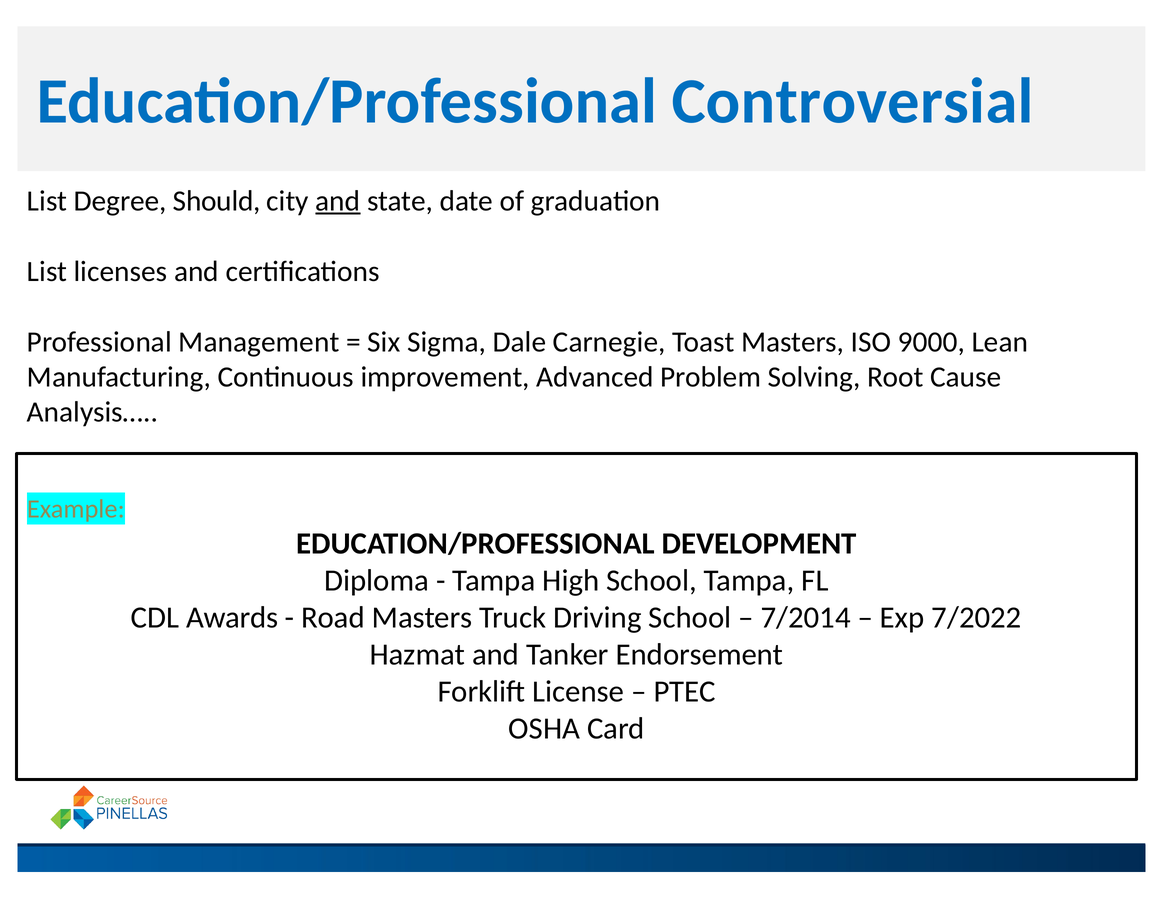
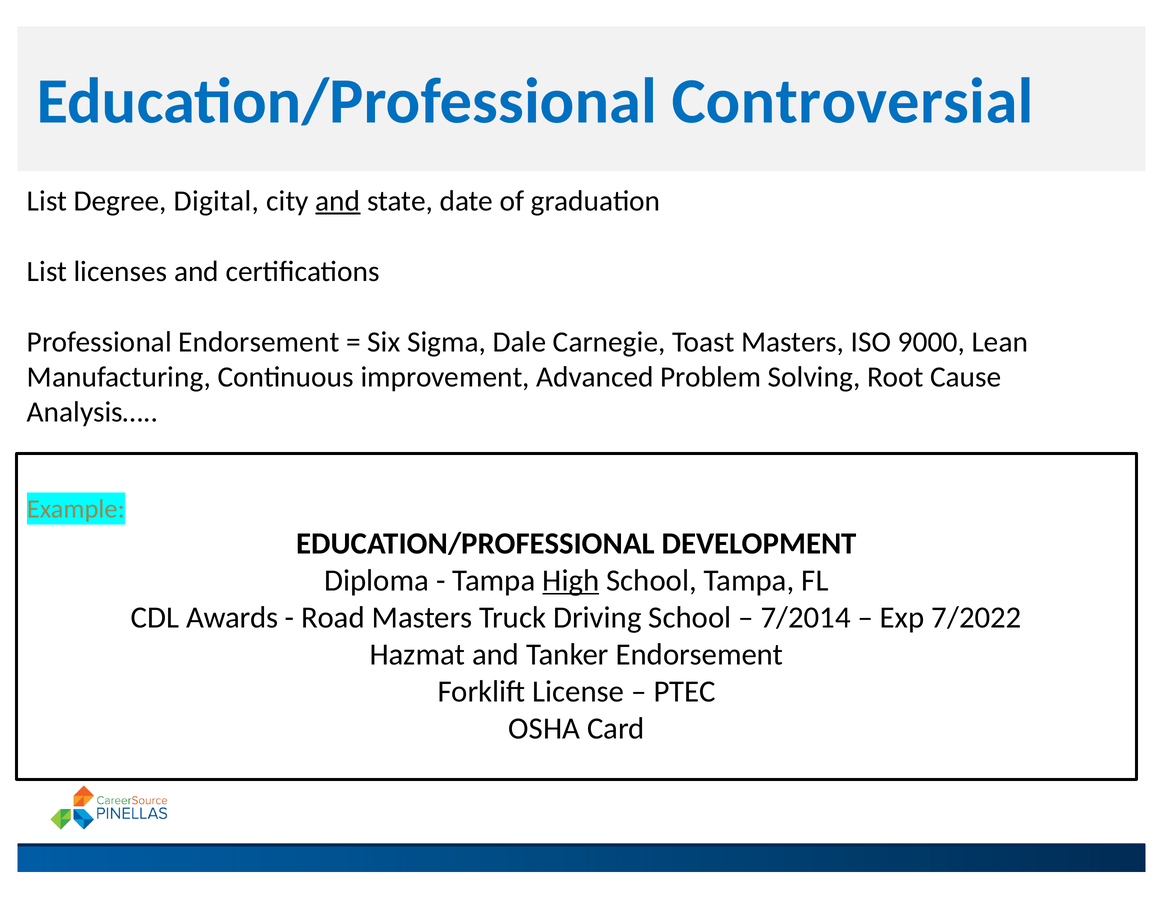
Should: Should -> Digital (216, 201)
Professional Management: Management -> Endorsement (259, 342)
High underline: none -> present (571, 581)
